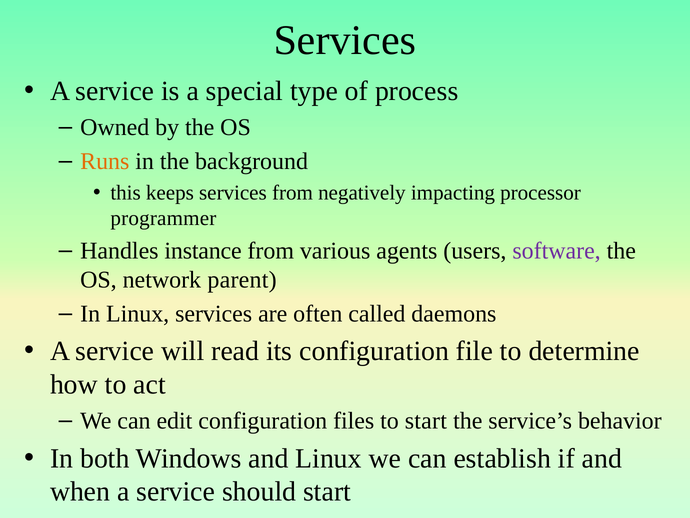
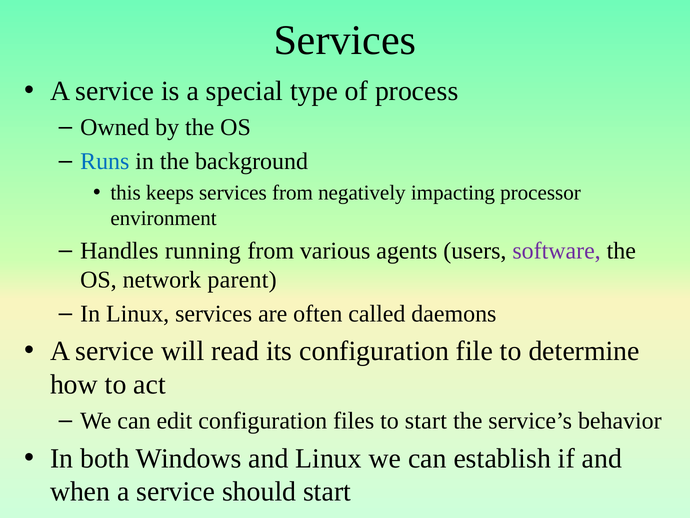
Runs colour: orange -> blue (105, 161)
programmer: programmer -> environment (164, 218)
instance: instance -> running (203, 251)
